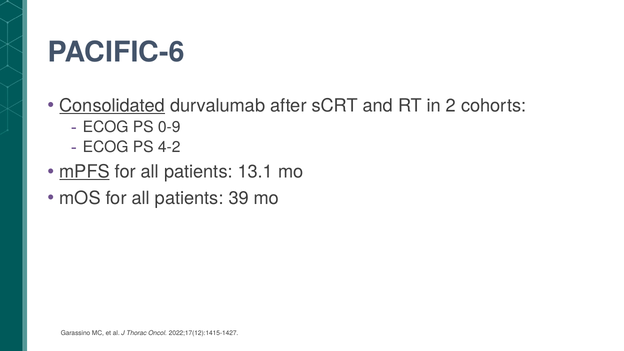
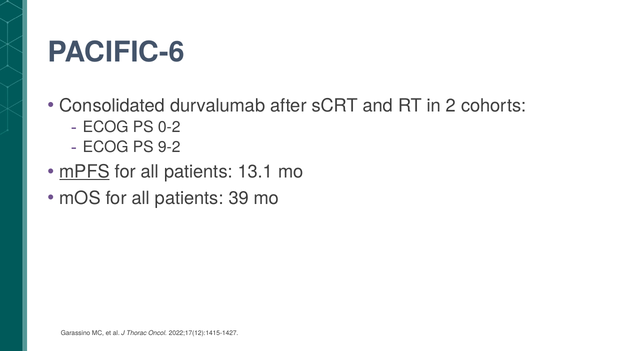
Consolidated underline: present -> none (112, 106)
0-9: 0-9 -> 0-2 (169, 127)
4-2: 4-2 -> 9-2 (169, 147)
